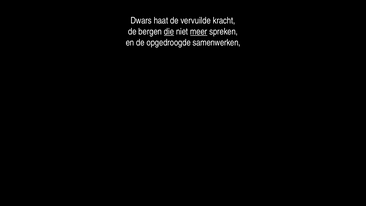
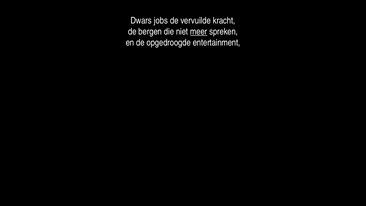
haat: haat -> jobs (161, 21)
die underline: present -> none (169, 32)
samenwerken: samenwerken -> entertainment (217, 42)
